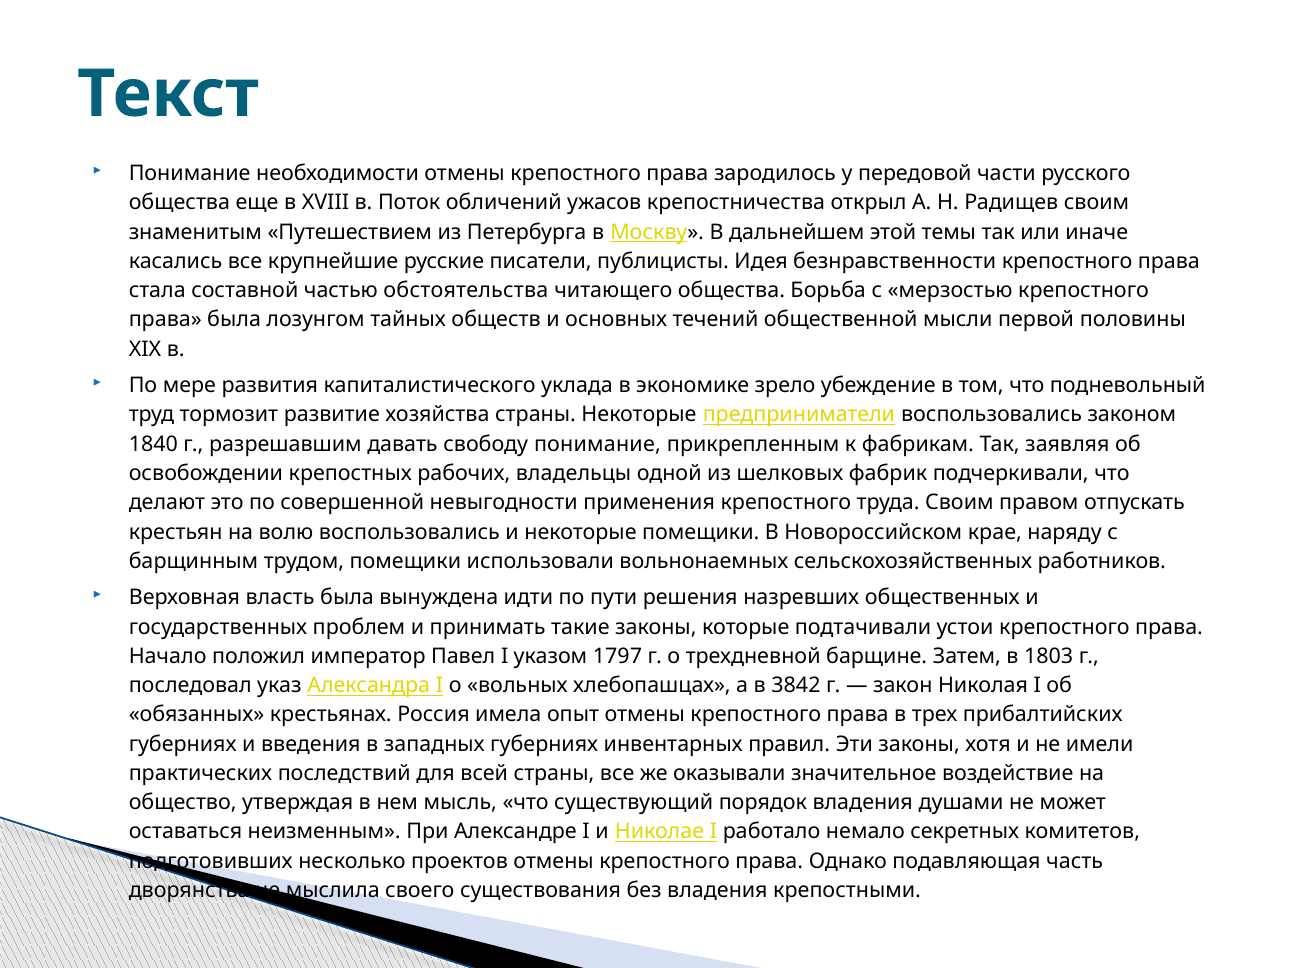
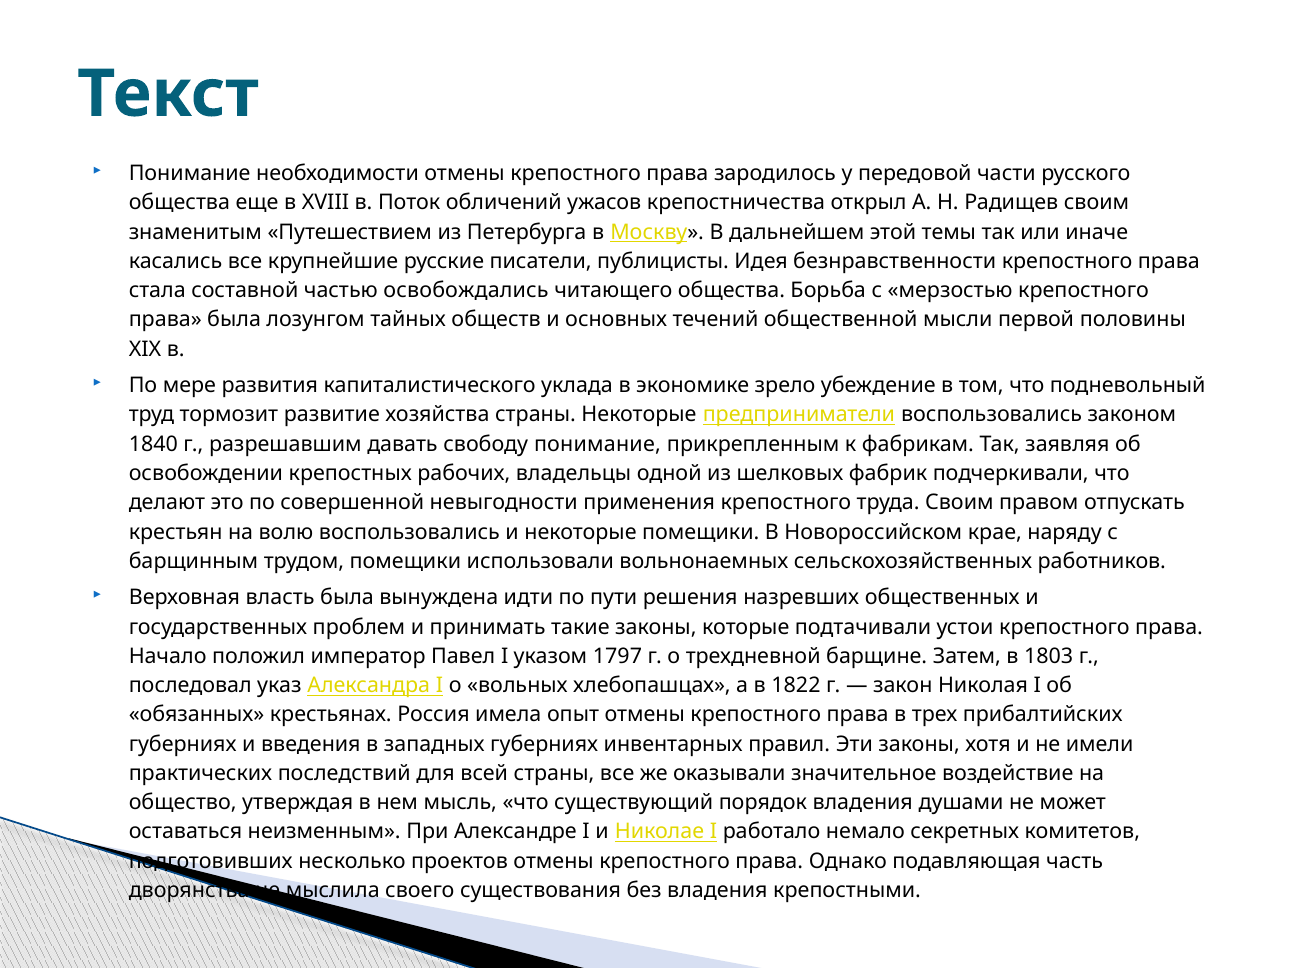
обстоятельства: обстоятельства -> освобождались (466, 290)
3842: 3842 -> 1822 (796, 685)
